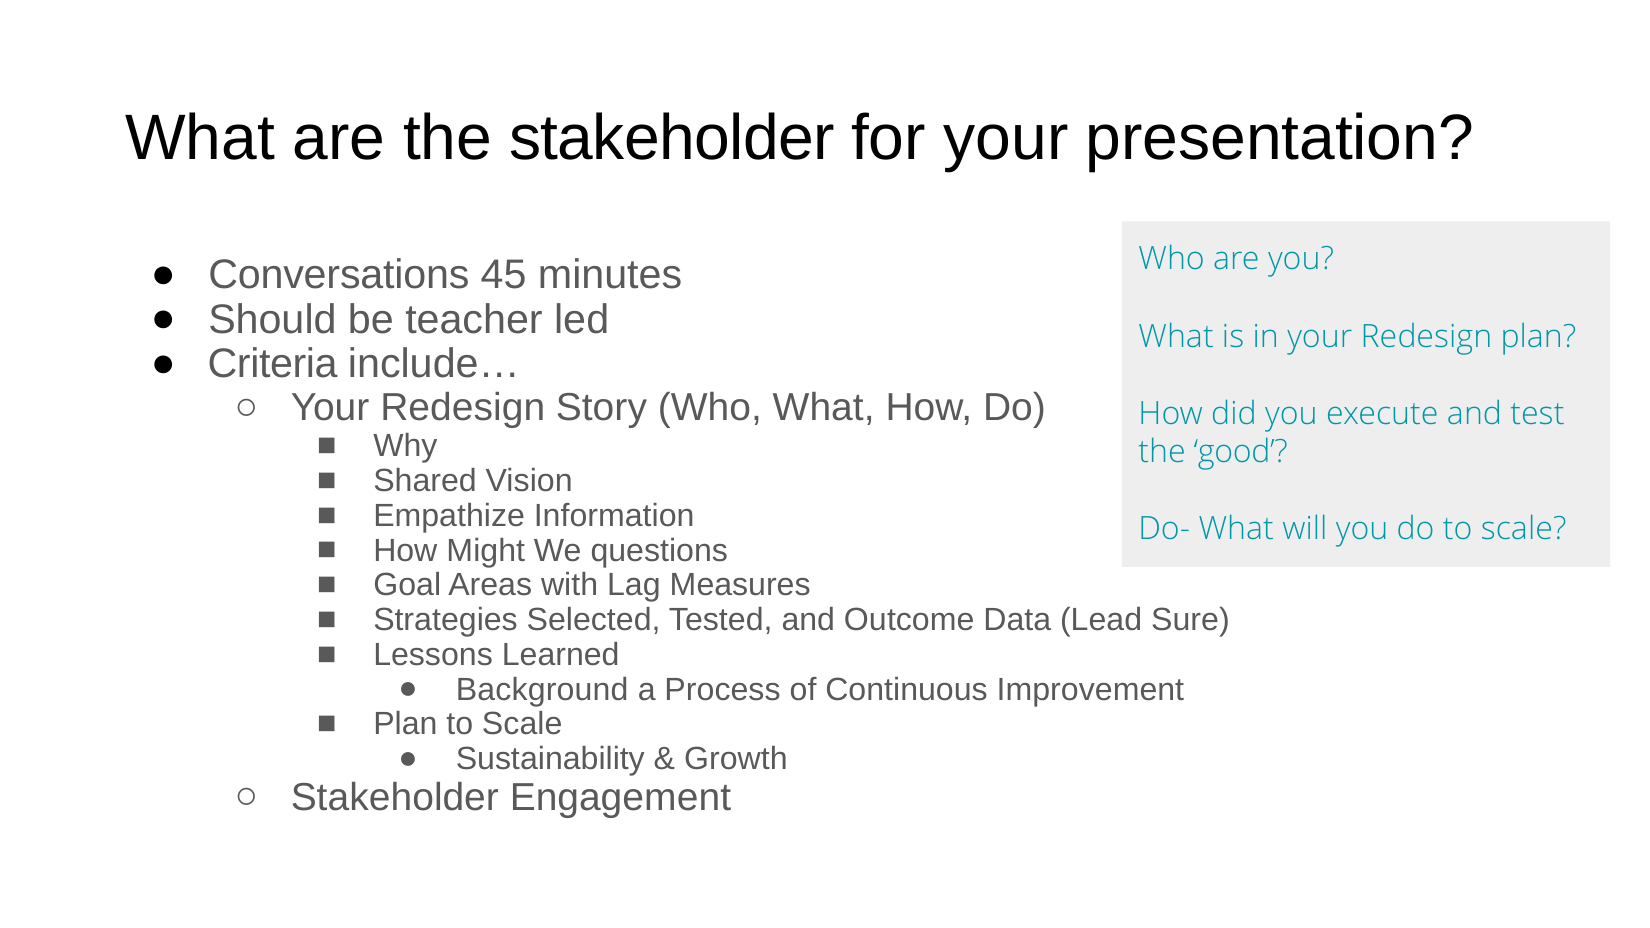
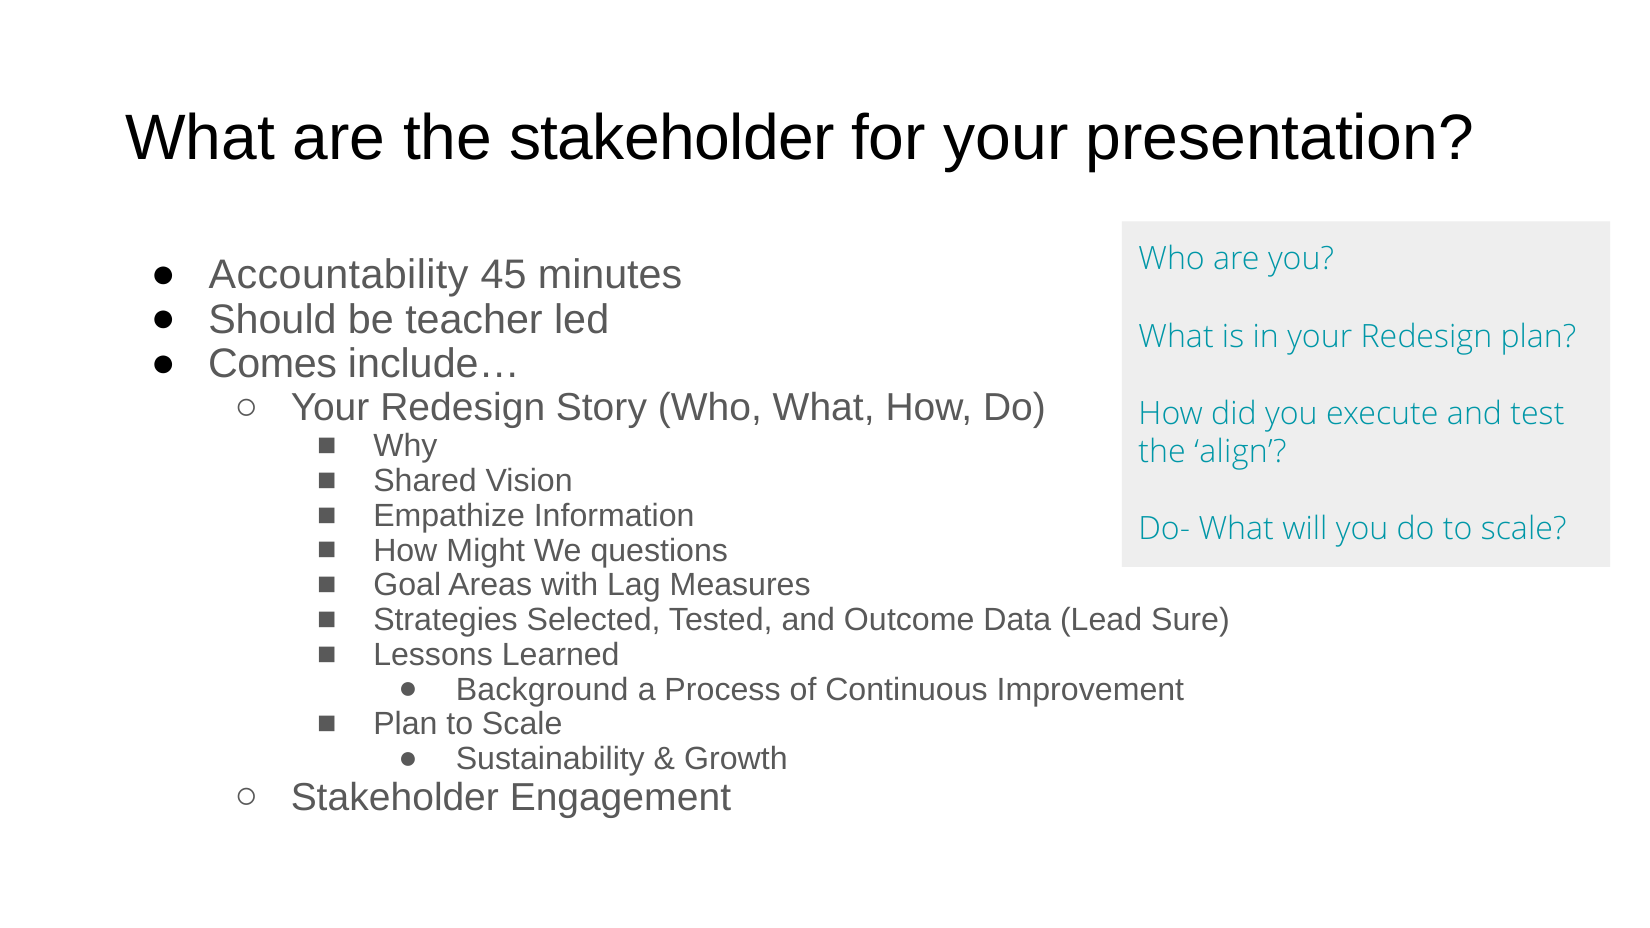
Conversations: Conversations -> Accountability (339, 275)
Criteria: Criteria -> Comes (273, 364)
good: good -> align (1240, 452)
